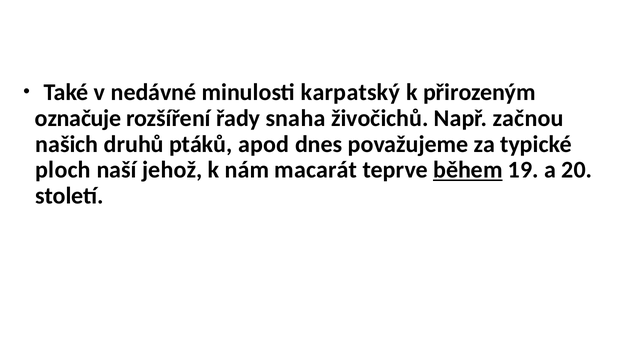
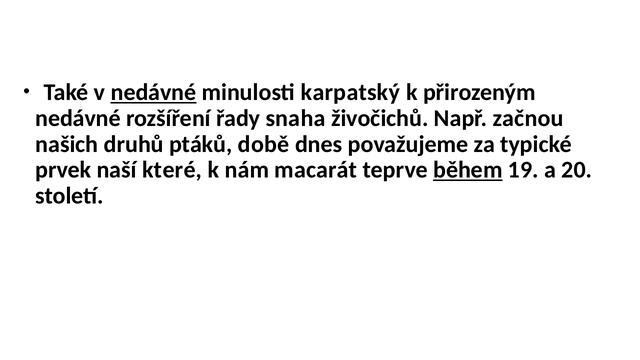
nedávné underline: none -> present (154, 92)
označuje: označuje -> nedávné (78, 118)
apod: apod -> době (264, 144)
ploch: ploch -> prvek (63, 170)
jehož: jehož -> které (172, 170)
